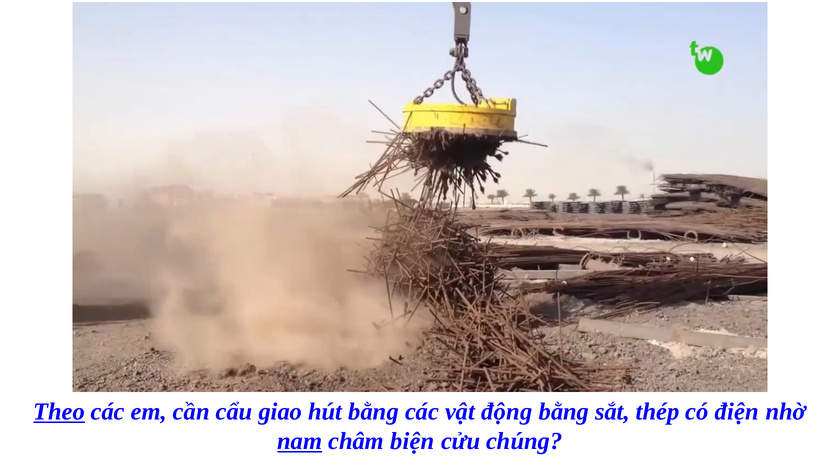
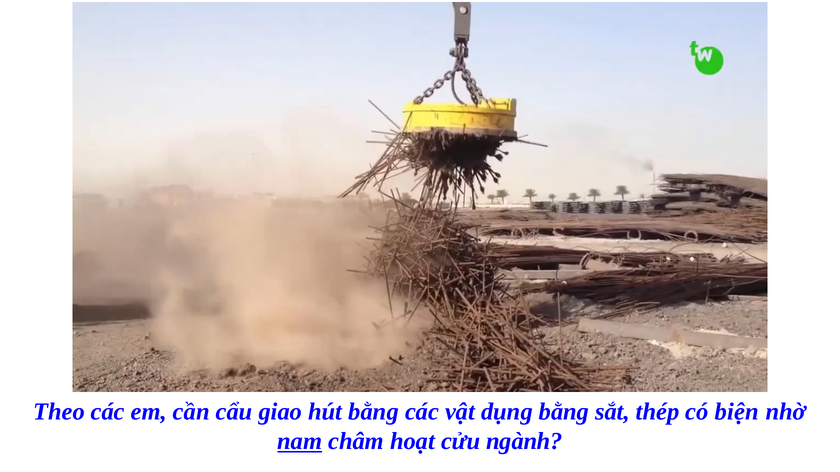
Theo underline: present -> none (59, 412)
động: động -> dụng (507, 412)
điện: điện -> biện (737, 412)
biện: biện -> hoạt (413, 442)
chúng: chúng -> ngành (524, 442)
